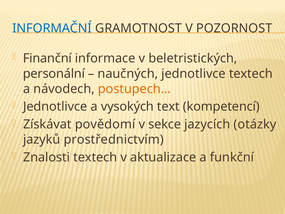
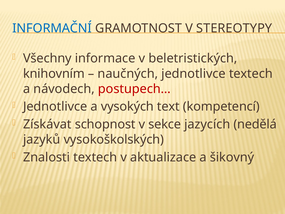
POZORNOST: POZORNOST -> STEREOTYPY (234, 28)
Finanční: Finanční -> Všechny (47, 58)
personální: personální -> knihovním (54, 74)
postupech… colour: orange -> red (134, 89)
povědomí: povědomí -> schopnost (105, 124)
otázky: otázky -> nedělá (255, 124)
prostřednictvím: prostřednictvím -> vysokoškolských (114, 139)
funkční: funkční -> šikovný (232, 157)
